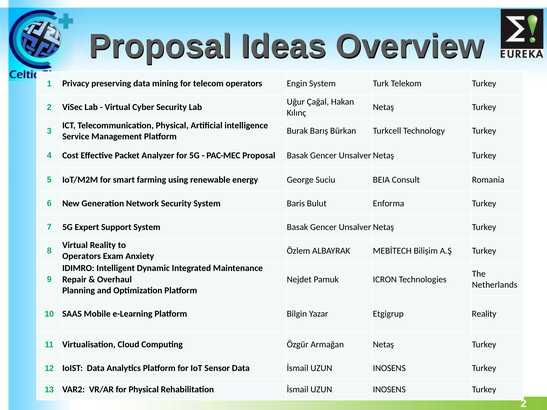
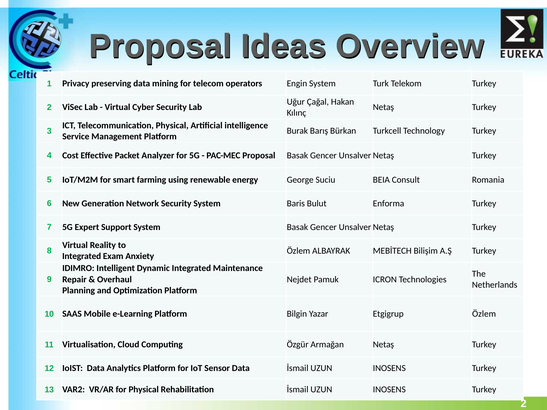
Operators: Operators -> Integrated (82, 256)
Etgigrup Reality: Reality -> Özlem (484, 314)
